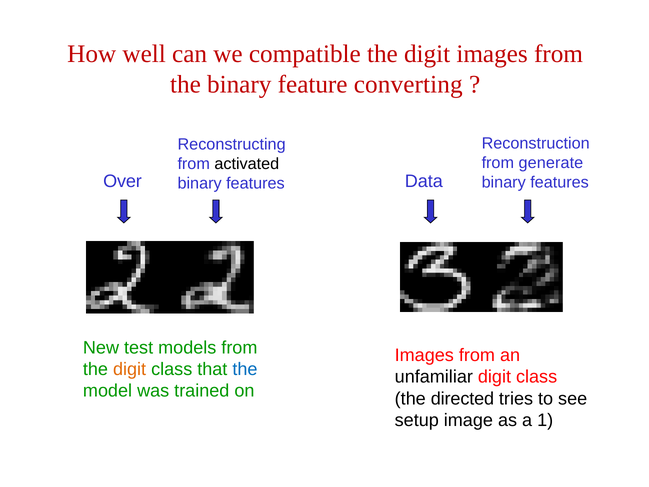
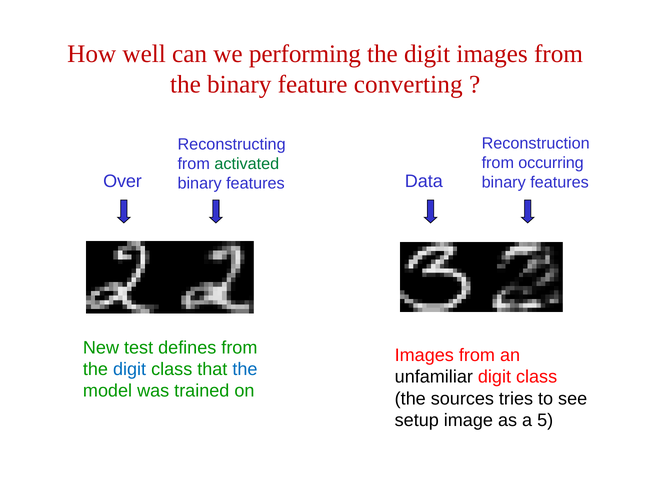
compatible: compatible -> performing (305, 54)
generate: generate -> occurring (551, 163)
activated colour: black -> green (247, 164)
models: models -> defines (187, 348)
digit colour: orange -> blue (130, 369)
directed: directed -> sources (462, 398)
1: 1 -> 5 (545, 420)
